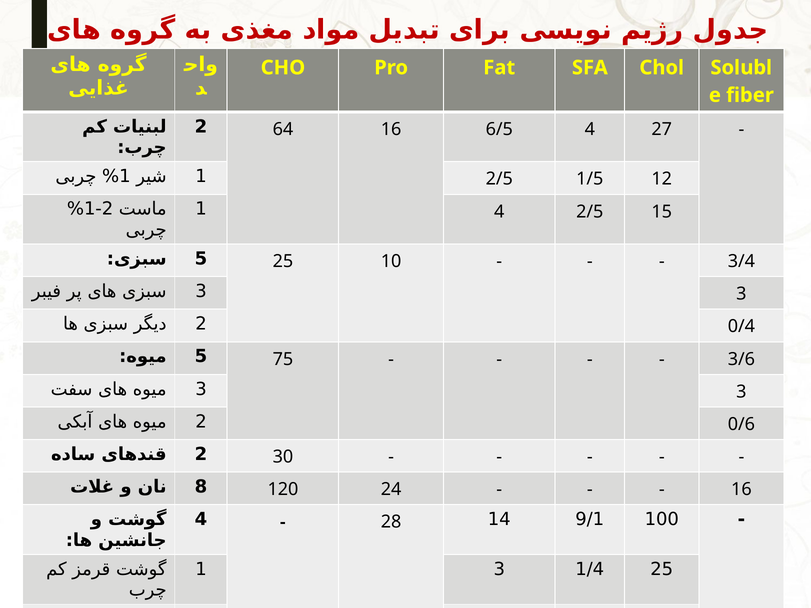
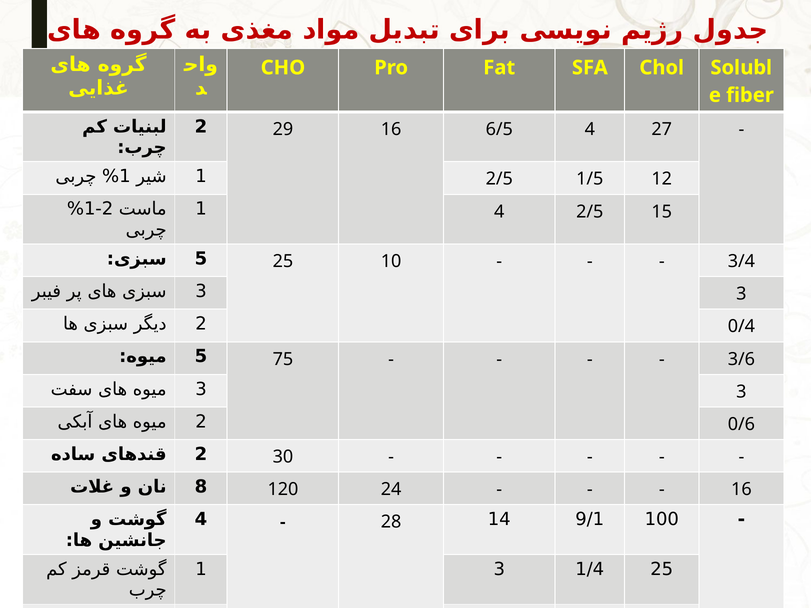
64: 64 -> 29 (283, 129)
